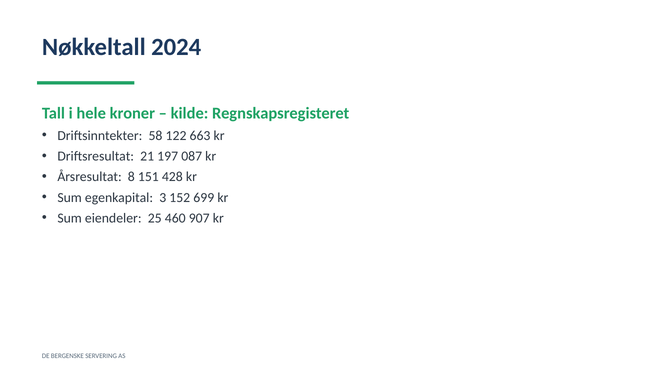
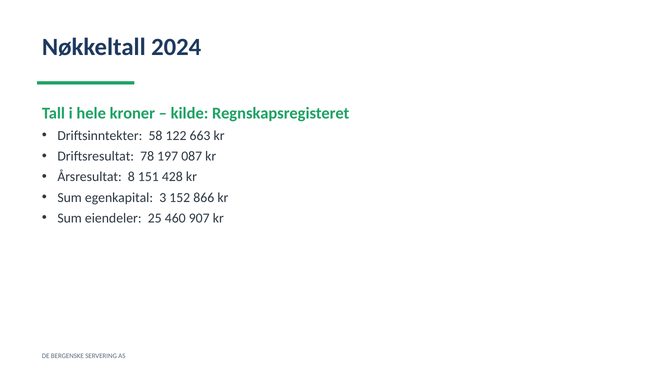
21: 21 -> 78 (147, 156)
699: 699 -> 866 (204, 197)
